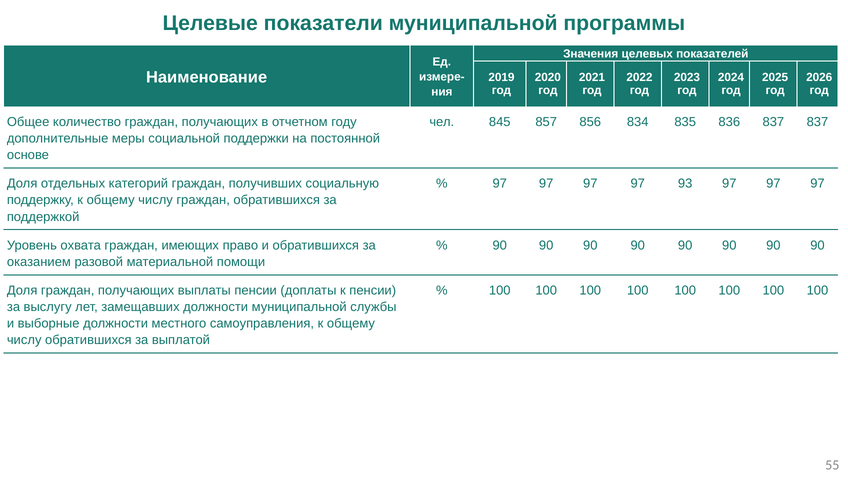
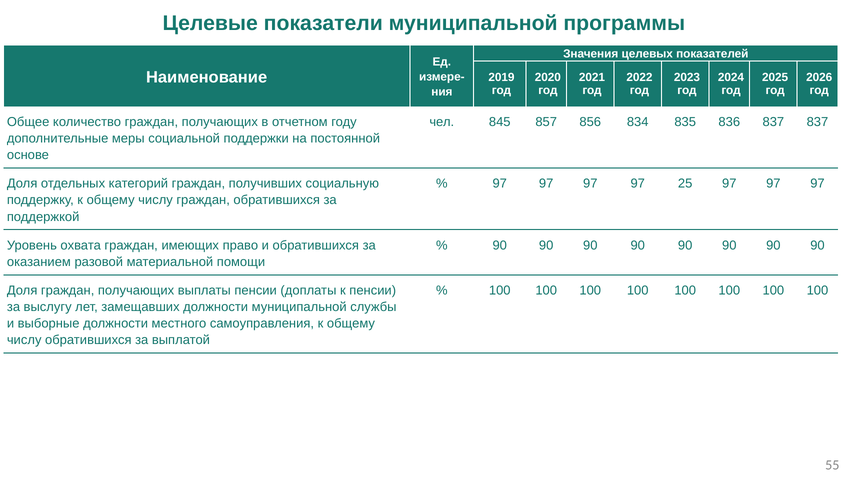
93: 93 -> 25 (685, 184)
